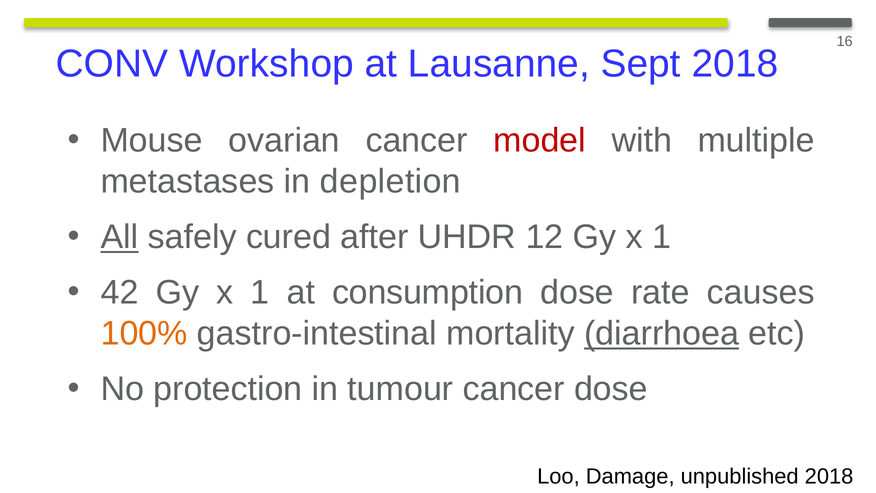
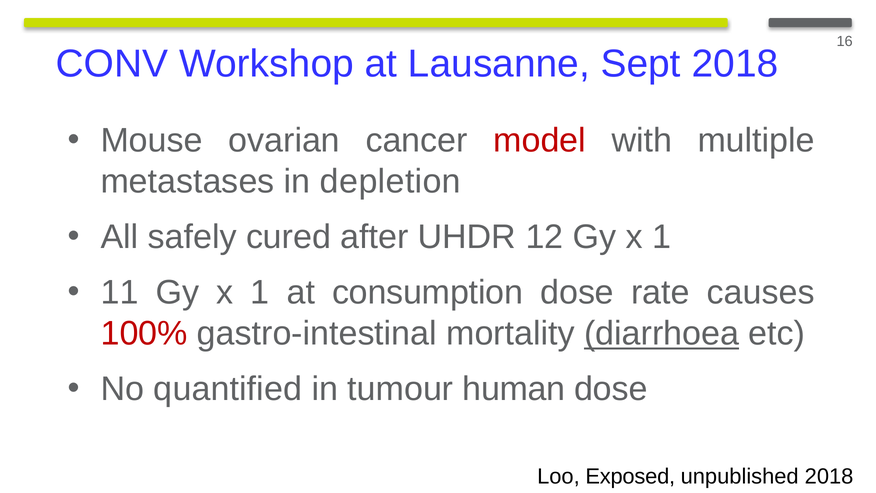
All underline: present -> none (120, 237)
42: 42 -> 11 (120, 293)
100% colour: orange -> red (144, 333)
protection: protection -> quantified (228, 389)
tumour cancer: cancer -> human (514, 389)
Damage: Damage -> Exposed (630, 476)
